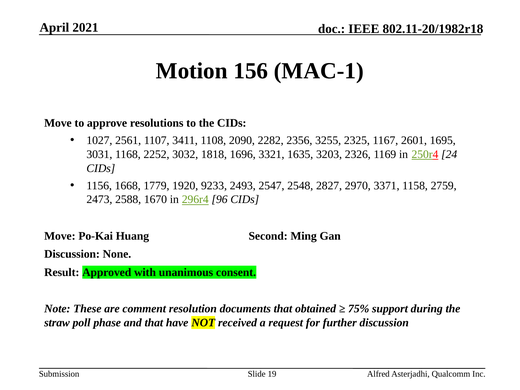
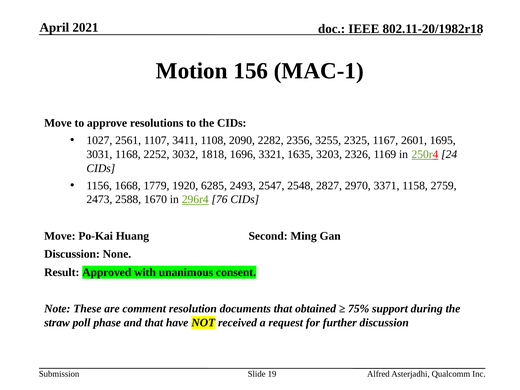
9233: 9233 -> 6285 (214, 186)
96: 96 -> 76 (220, 200)
